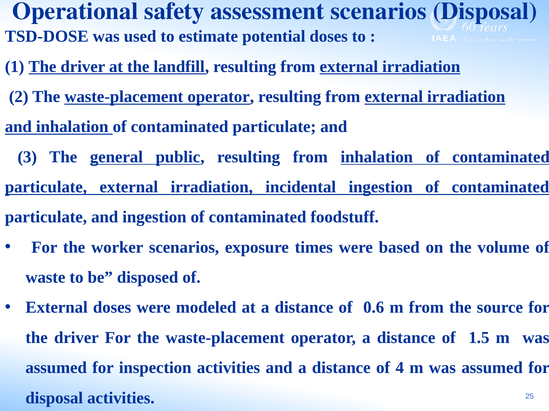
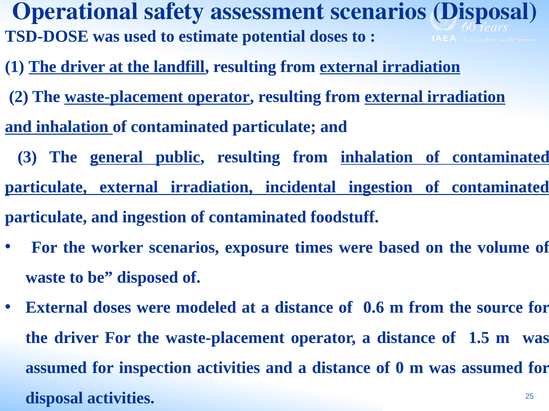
4: 4 -> 0 (400, 368)
